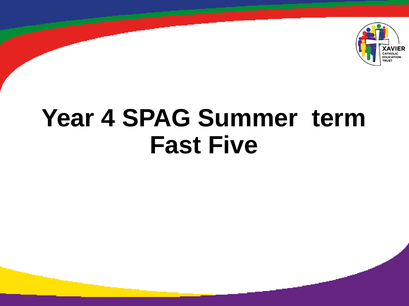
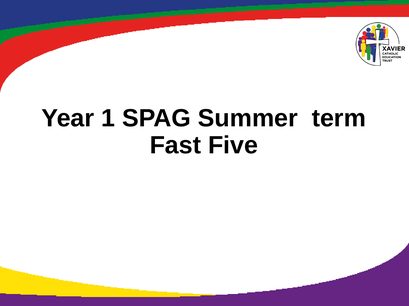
4: 4 -> 1 (108, 119)
